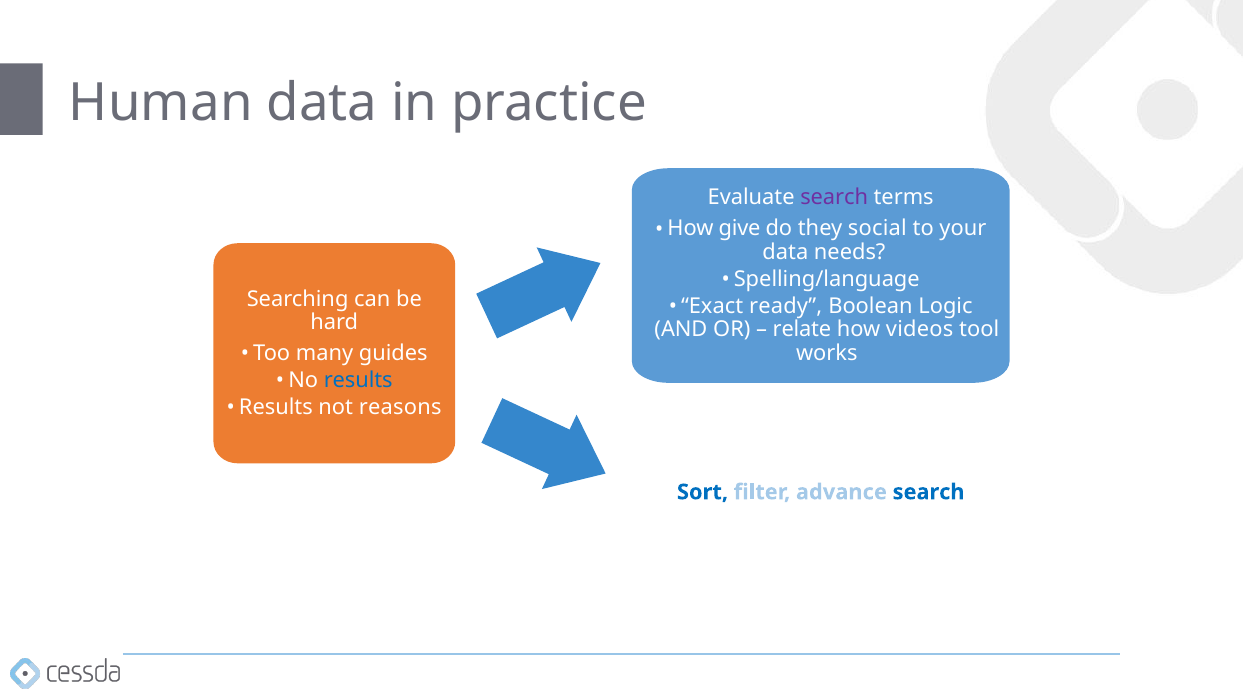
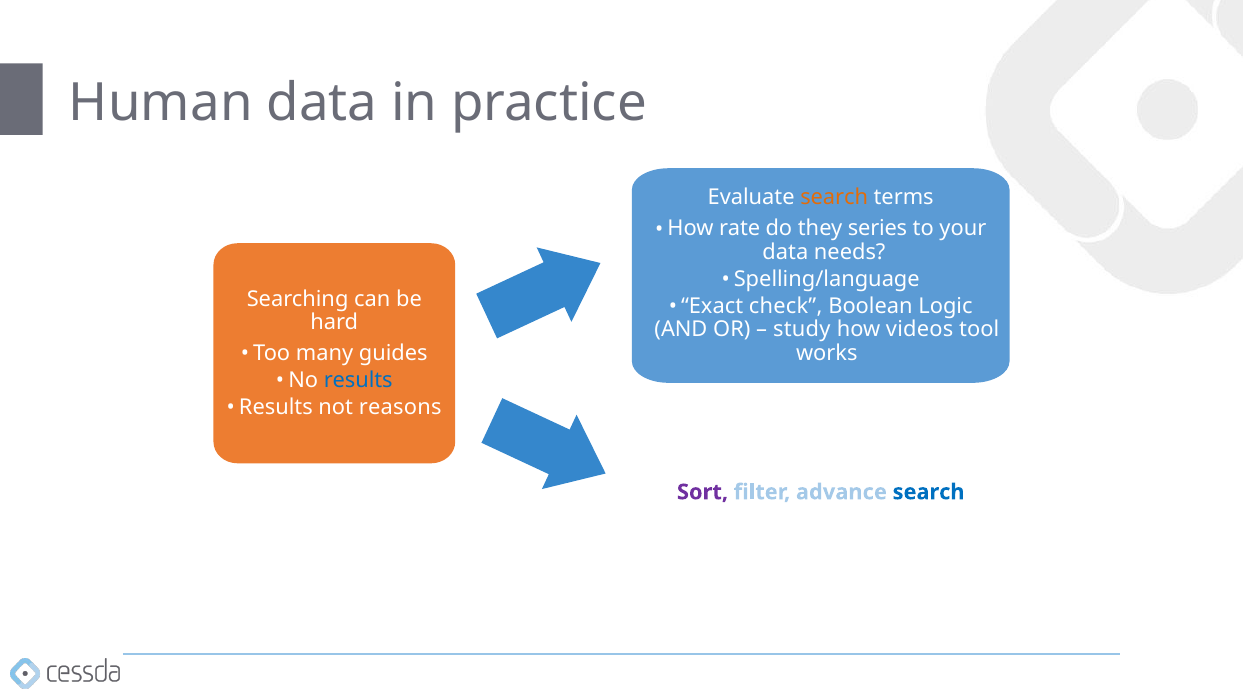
search colour: purple -> orange (834, 198)
give: give -> rate (740, 229)
social: social -> series (878, 229)
ready: ready -> check (786, 306)
relate: relate -> study (802, 330)
Sort colour: blue -> purple (703, 492)
